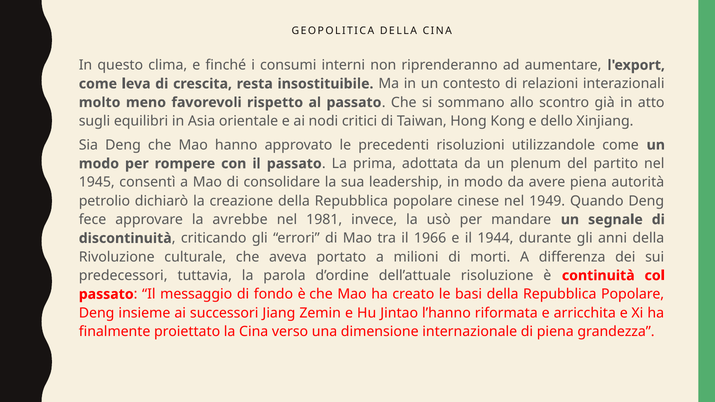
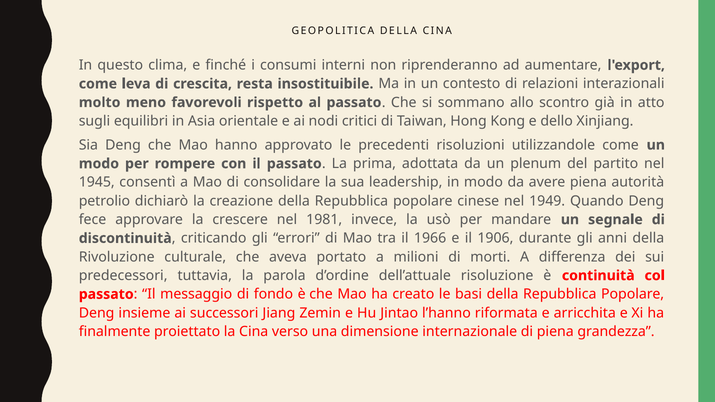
avrebbe: avrebbe -> crescere (240, 220)
1944: 1944 -> 1906 (495, 238)
